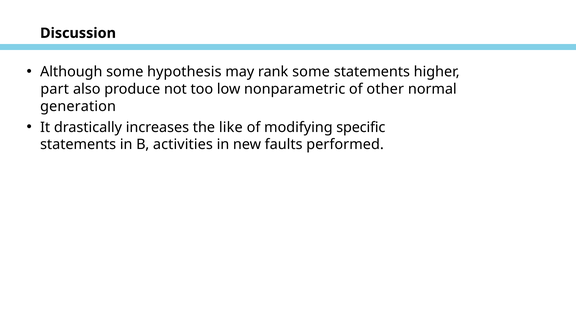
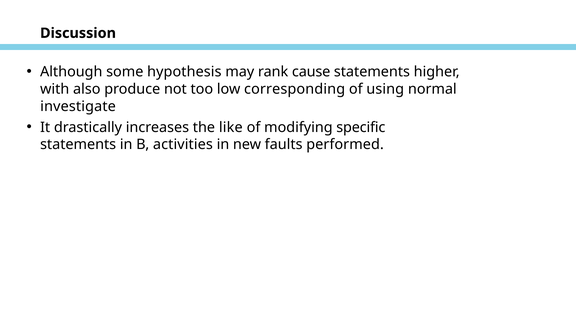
rank some: some -> cause (311, 72)
part: part -> with (55, 89)
nonparametric: nonparametric -> corresponding (295, 89)
other: other -> using (385, 89)
generation: generation -> investigate (78, 106)
